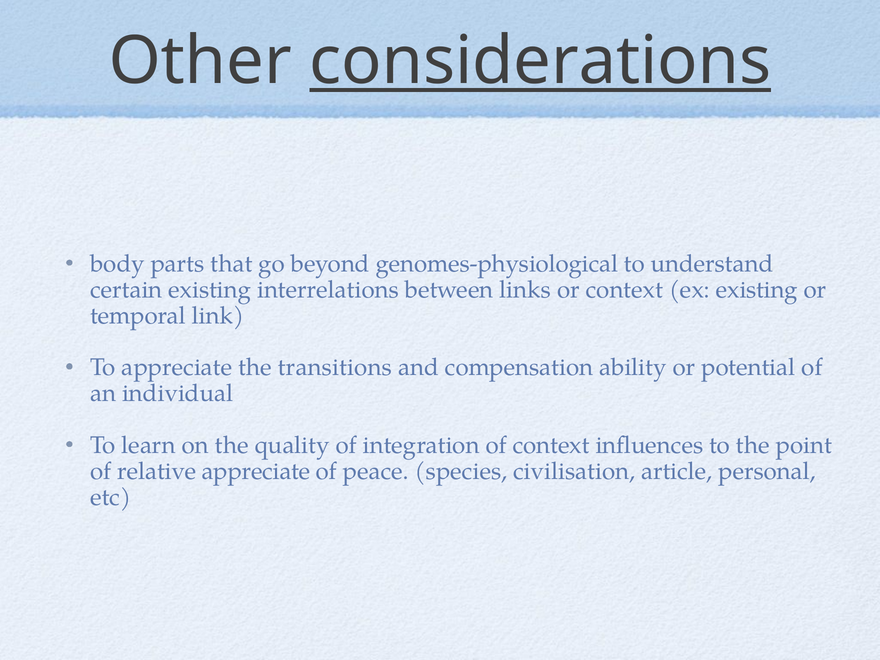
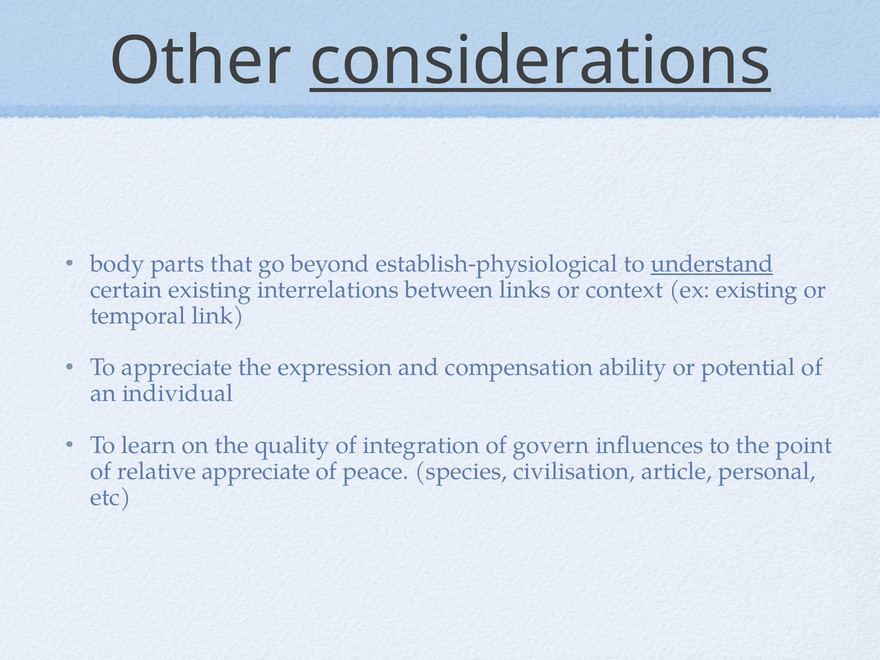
genomes-physiological: genomes-physiological -> establish-physiological (497, 264)
understand underline: none -> present (712, 264)
transitions: transitions -> expression (335, 368)
of context: context -> govern (551, 445)
